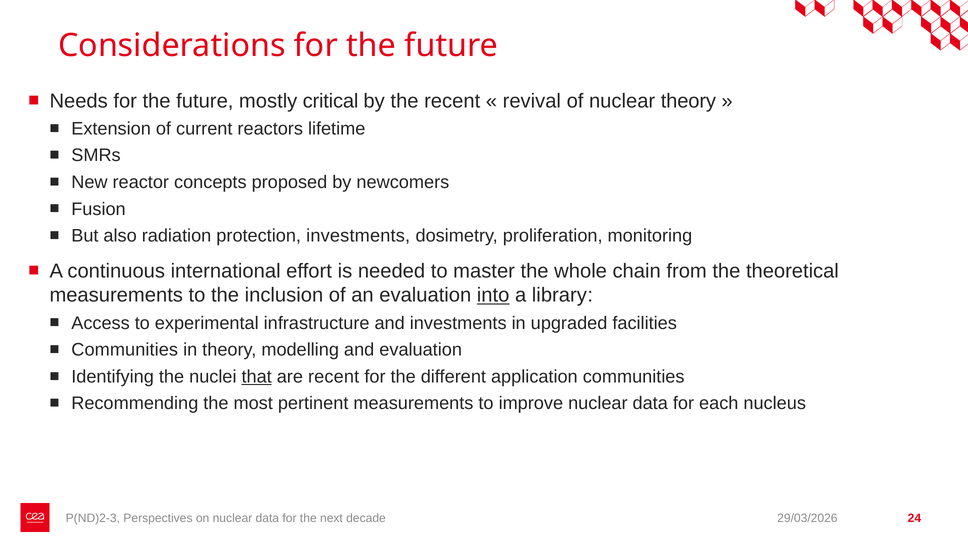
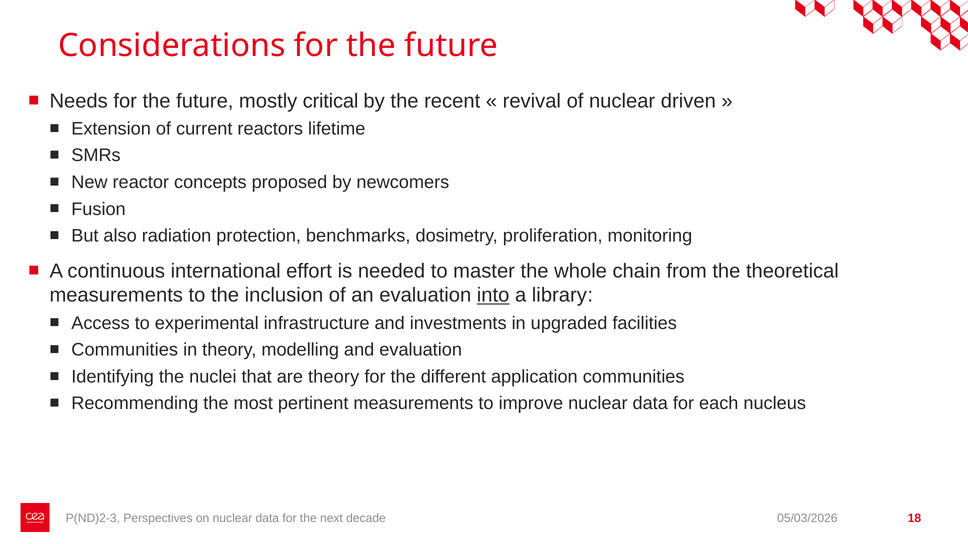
nuclear theory: theory -> driven (688, 101)
protection investments: investments -> benchmarks (358, 236)
that underline: present -> none (257, 377)
are recent: recent -> theory (334, 377)
29/03/2026: 29/03/2026 -> 05/03/2026 (807, 519)
24: 24 -> 18 (914, 519)
